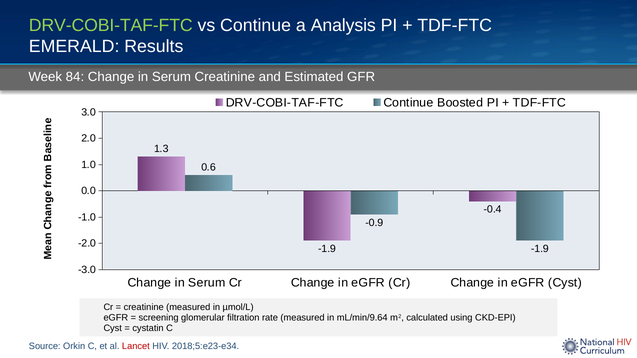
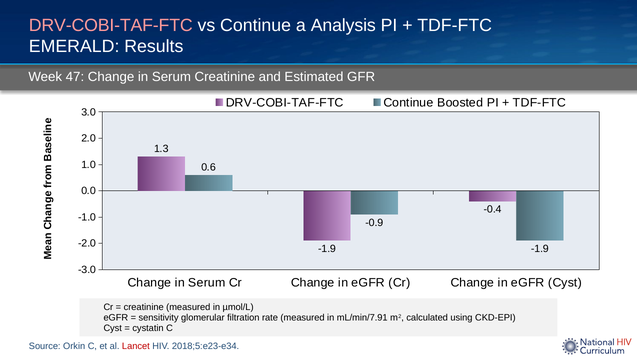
DRV-COBI-TAF-FTC colour: light green -> pink (111, 25)
84: 84 -> 47 (75, 77)
screening: screening -> sensitivity (159, 318)
mL/min/9.64: mL/min/9.64 -> mL/min/7.91 (362, 318)
